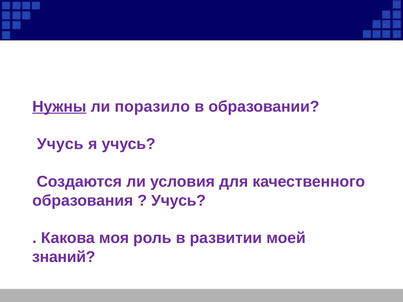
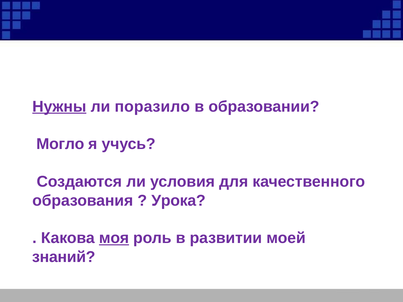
Учусь: Учусь -> Могло (60, 144)
Учусь: Учусь -> Урока (178, 201)
моя underline: none -> present (114, 238)
